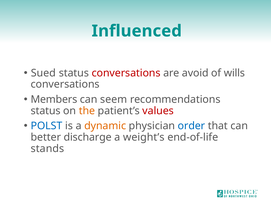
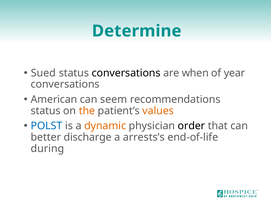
Influenced: Influenced -> Determine (137, 31)
conversations colour: red -> black (126, 73)
avoid: avoid -> when (195, 73)
wills: wills -> year (234, 73)
Members: Members -> American (54, 100)
values colour: red -> orange (158, 111)
order colour: blue -> black (191, 126)
weight’s: weight’s -> arrests’s (144, 137)
stands: stands -> during (47, 149)
